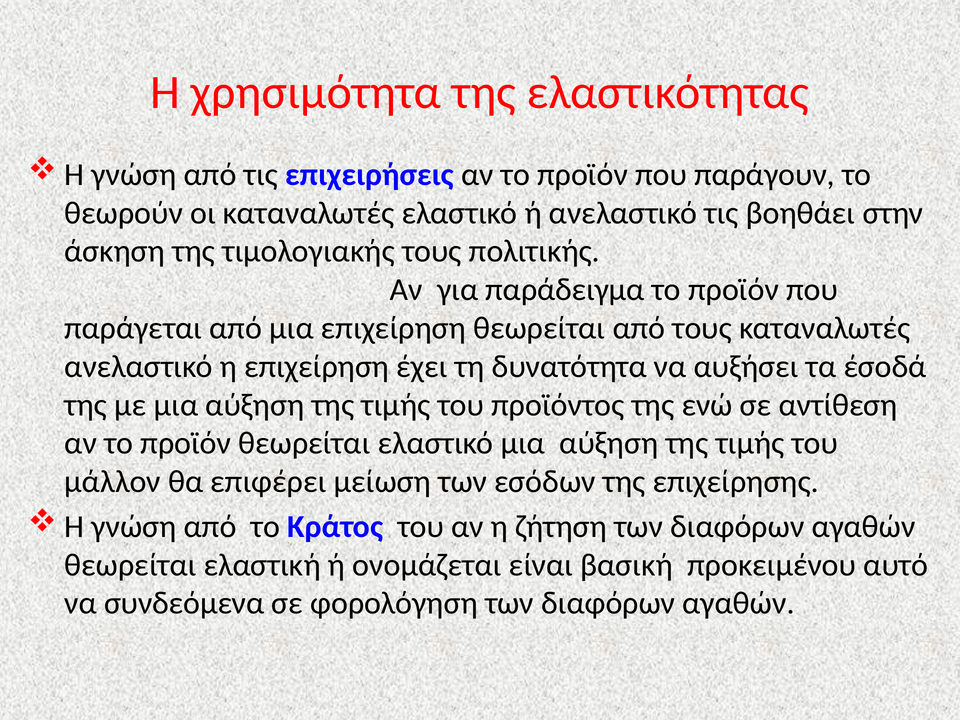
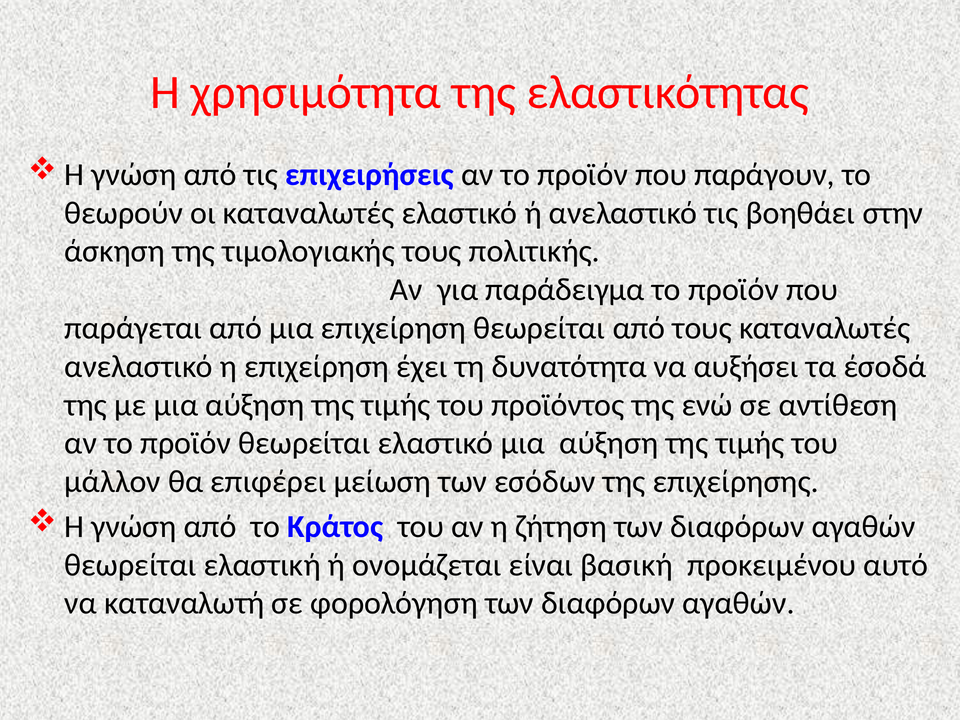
συνδεόμενα: συνδεόμενα -> καταναλωτή (184, 603)
